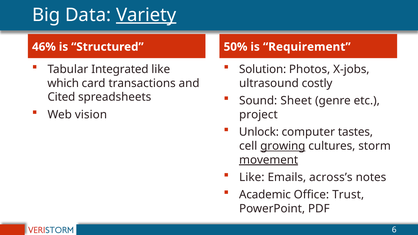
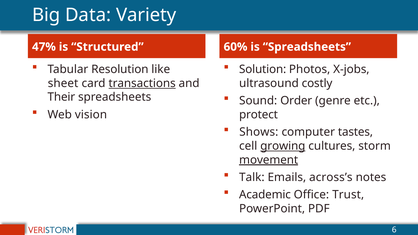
Variety underline: present -> none (146, 15)
46%: 46% -> 47% (44, 47)
50%: 50% -> 60% (236, 47)
is Requirement: Requirement -> Spreadsheets (307, 47)
Integrated: Integrated -> Resolution (120, 69)
which: which -> sheet (63, 83)
transactions underline: none -> present (142, 83)
Cited: Cited -> Their (61, 97)
Sheet: Sheet -> Order (296, 101)
project: project -> protect (259, 115)
Unlock: Unlock -> Shows (259, 132)
Like: Like -> Talk (252, 177)
